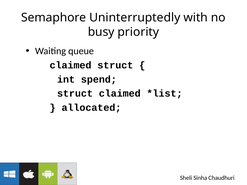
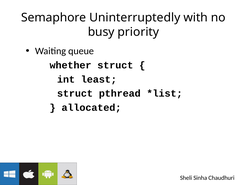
claimed: claimed -> whether (71, 65)
spend: spend -> least (99, 79)
struct claimed: claimed -> pthread (120, 94)
